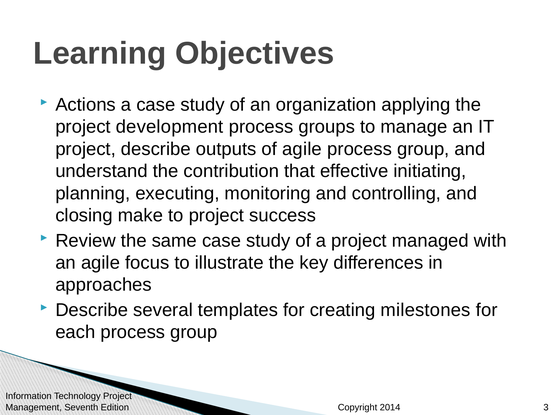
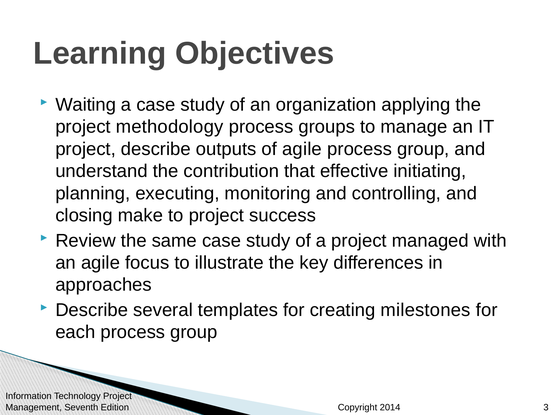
Actions: Actions -> Waiting (86, 105)
development: development -> methodology (170, 127)
